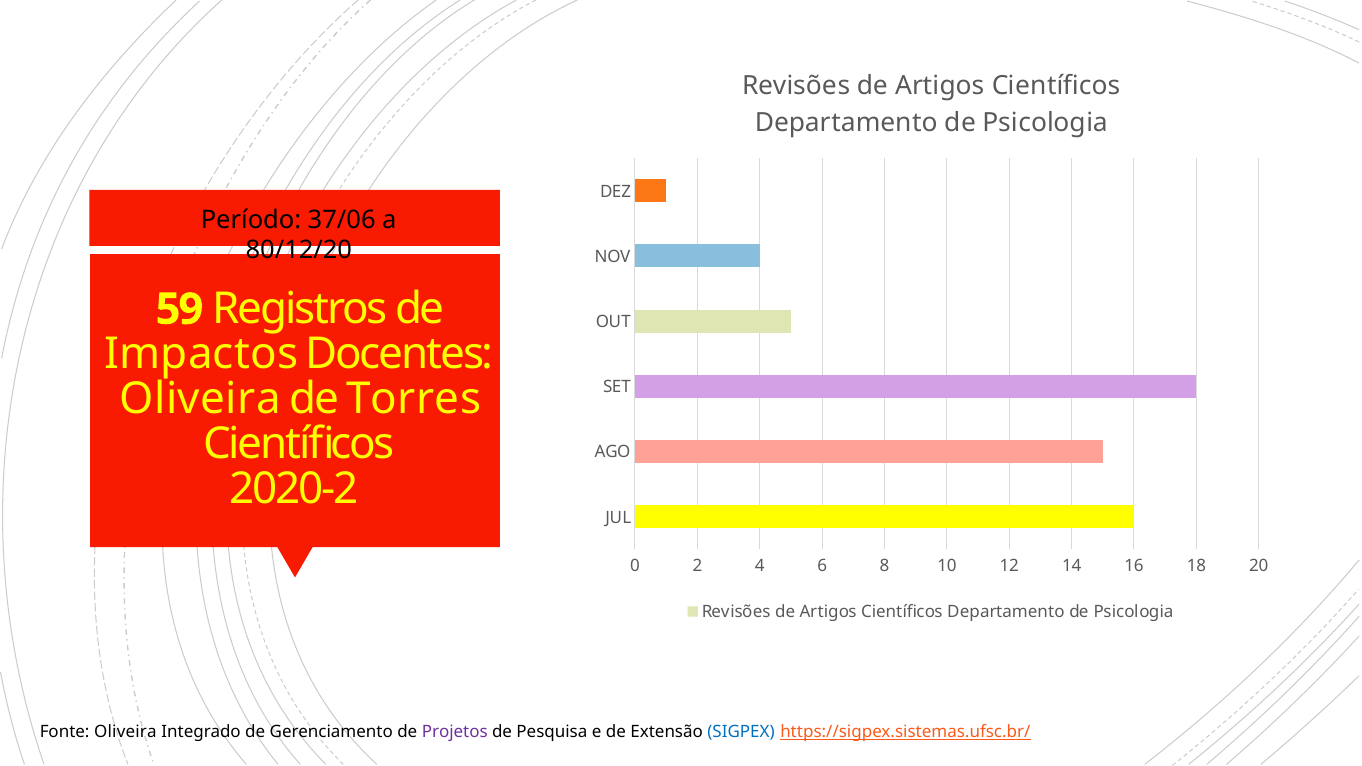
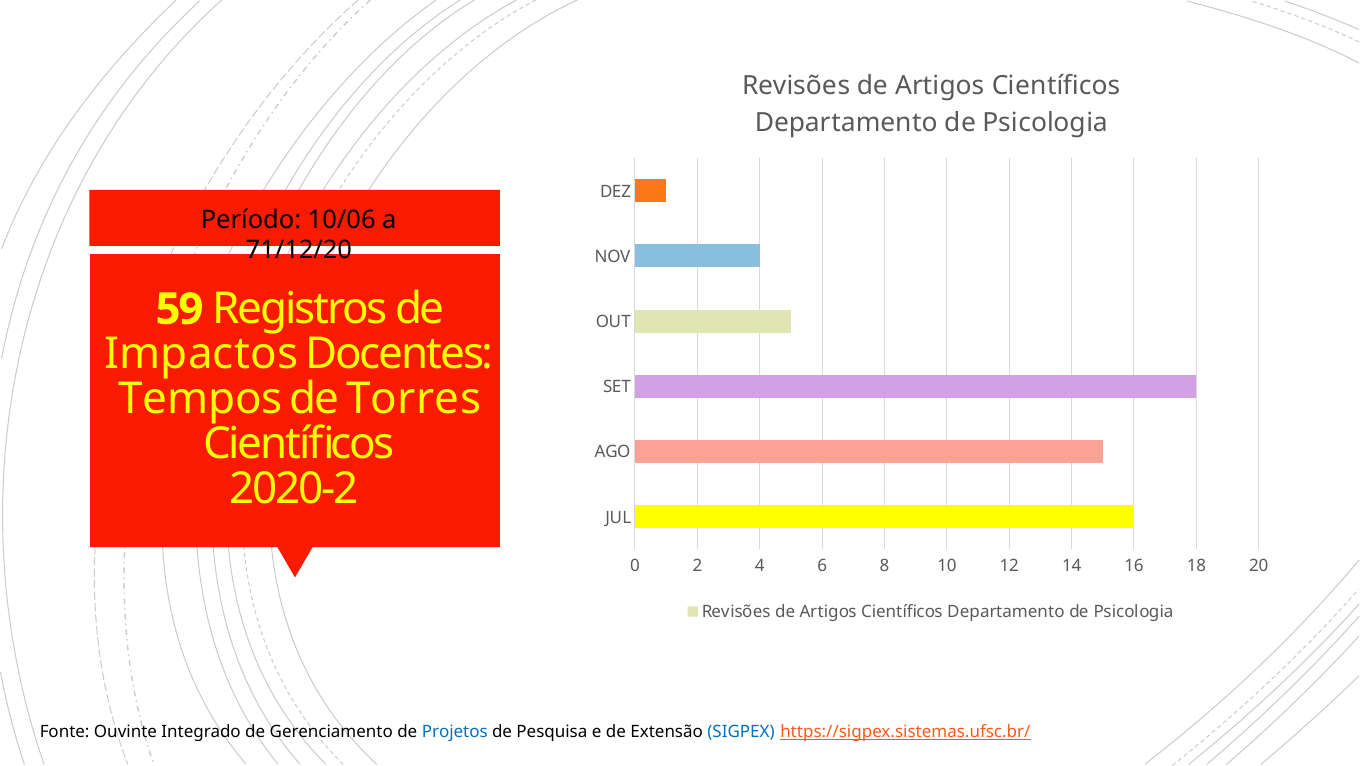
37/06: 37/06 -> 10/06 (342, 220)
80/12/20: 80/12/20 -> 71/12/20 (299, 250)
Oliveira: Oliveira -> Tempos (201, 399)
Fonte Oliveira: Oliveira -> Ouvinte (125, 732)
Projetos colour: purple -> blue (455, 732)
